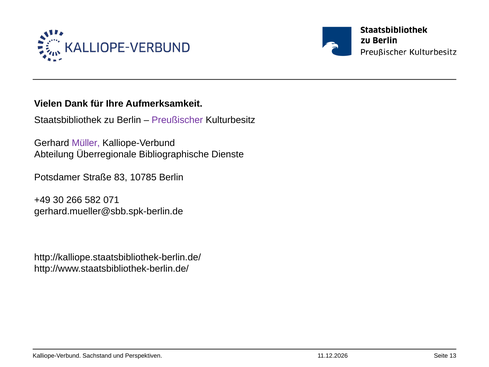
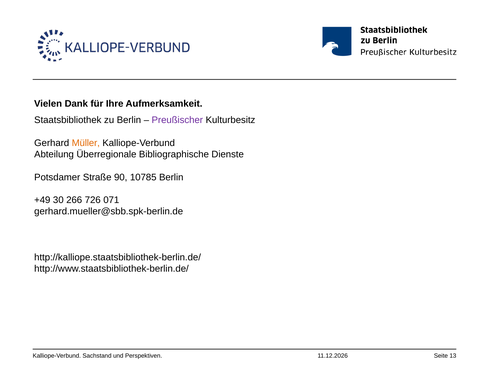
Müller colour: purple -> orange (86, 143)
83: 83 -> 90 (121, 177)
582: 582 -> 726 (93, 200)
